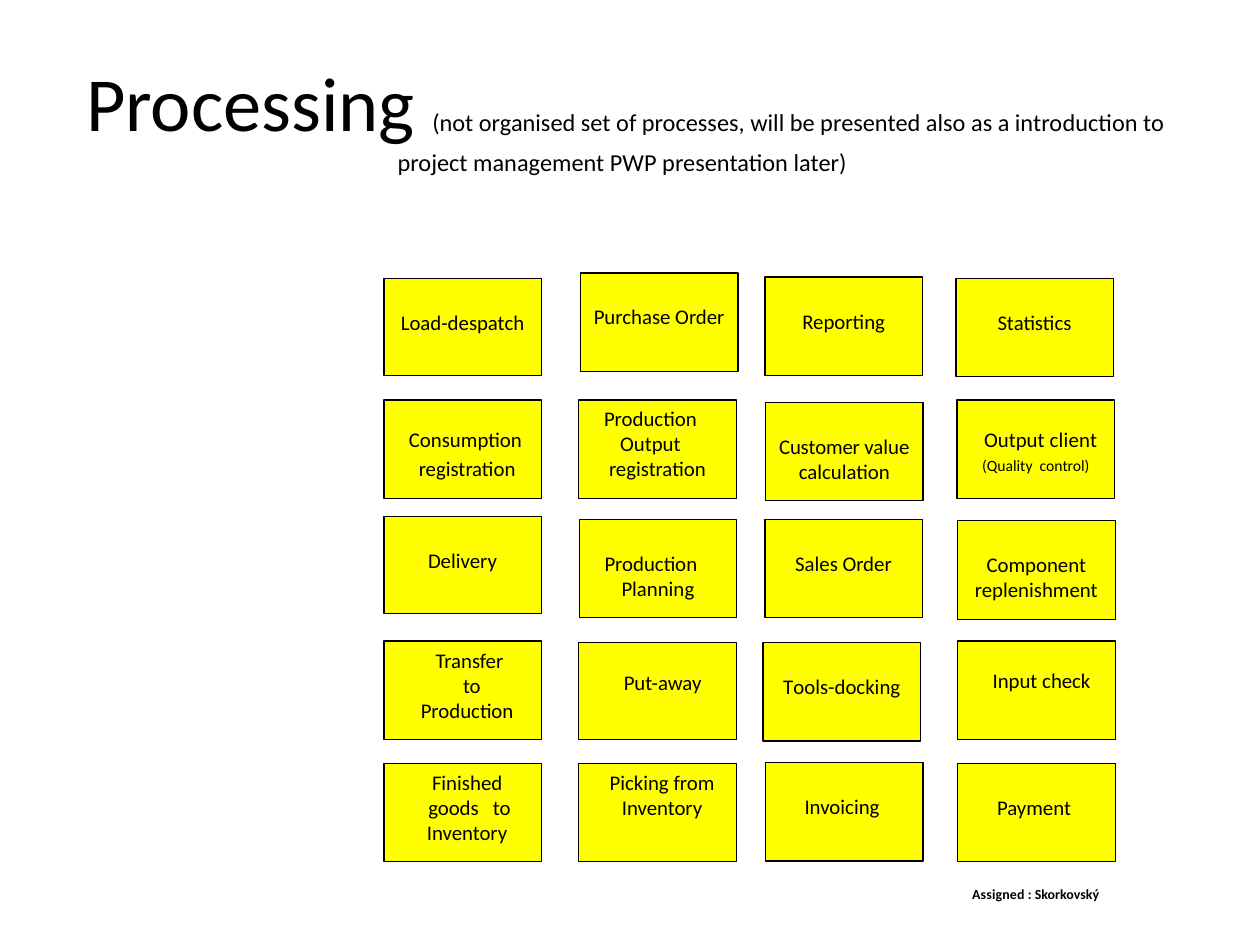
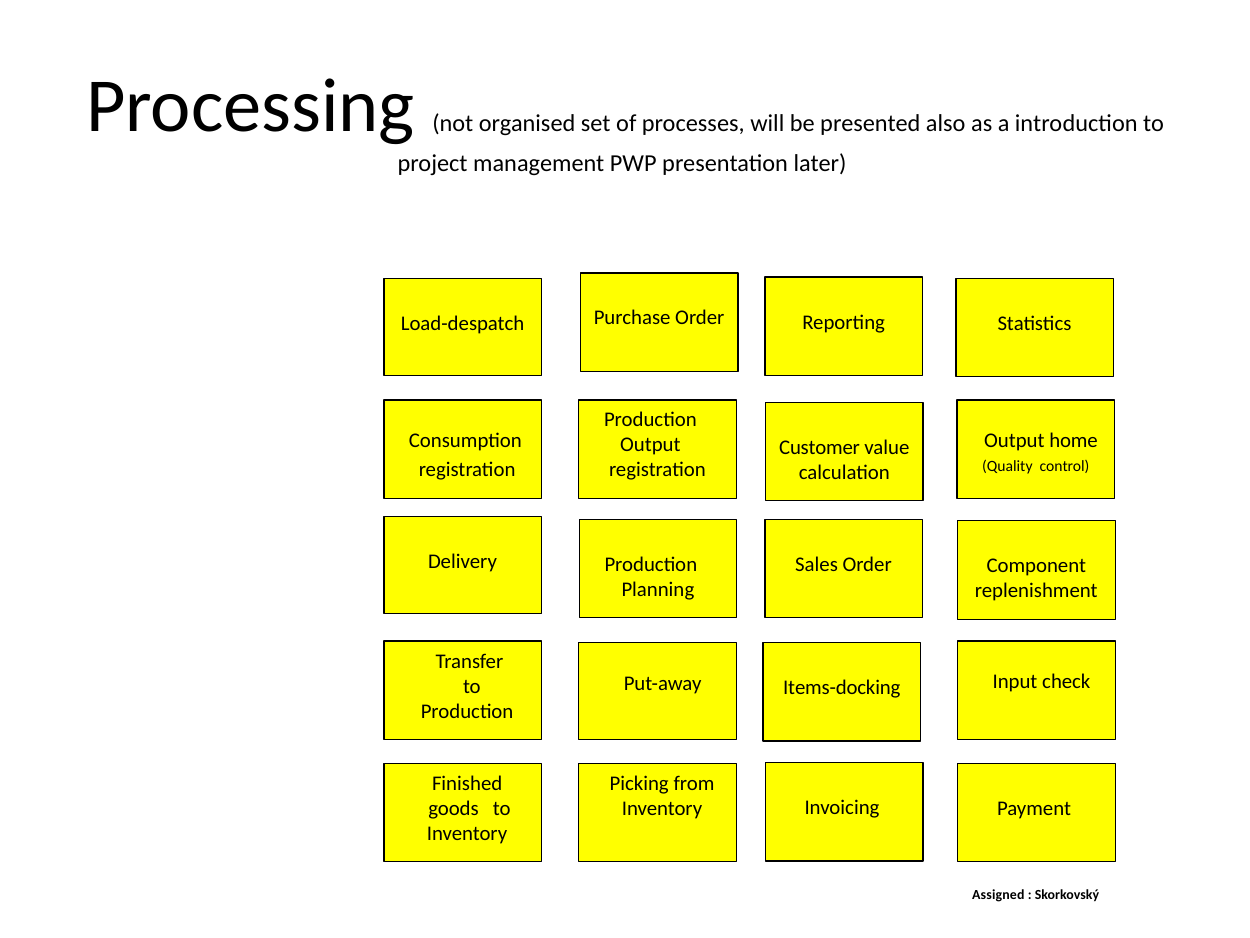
client: client -> home (1074, 441)
Tools-docking: Tools-docking -> Items-docking (842, 687)
